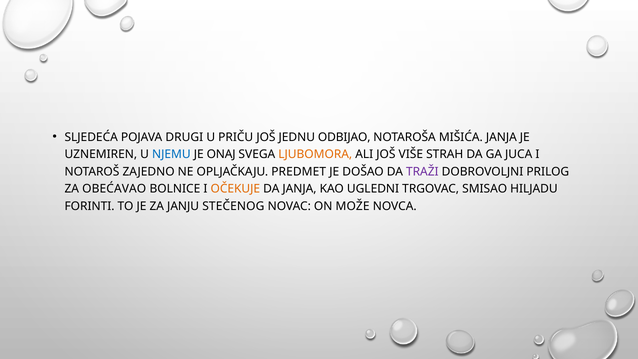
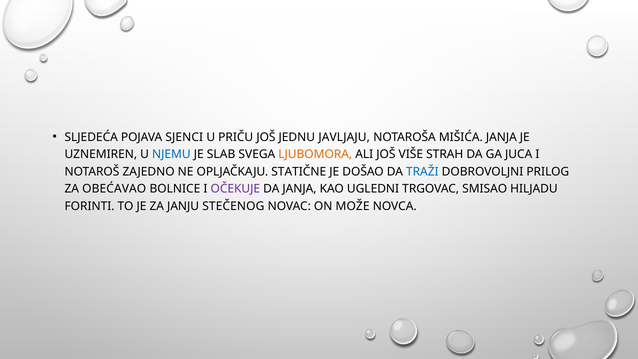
DRUGI: DRUGI -> SJENCI (184, 137)
ODBIJAO: ODBIJAO -> JAVLJAJU (344, 137)
ONAJ: ONAJ -> SLAB (221, 154)
PREDMET: PREDMET -> STATIČNE (299, 172)
TRAŽI colour: purple -> blue (422, 172)
OČEKUJE colour: orange -> purple (235, 189)
